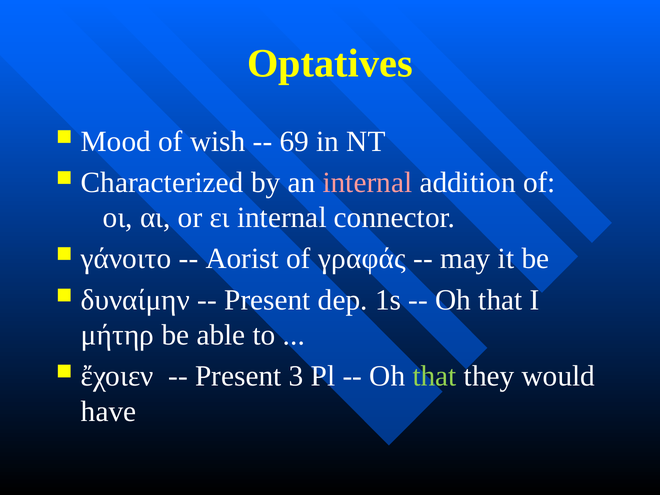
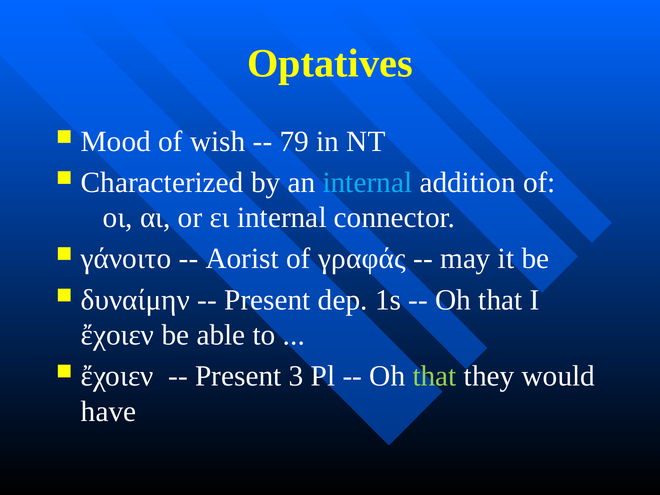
69: 69 -> 79 (294, 141)
internal colour: pink -> light blue (367, 183)
μήτηρ: μήτηρ -> ἔχοιεν (118, 335)
